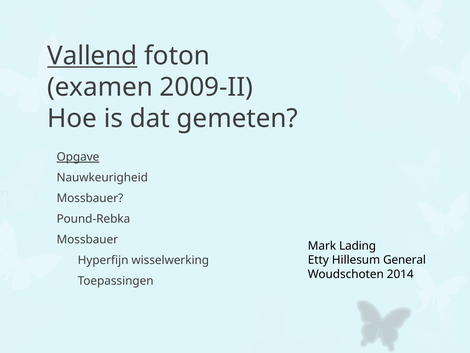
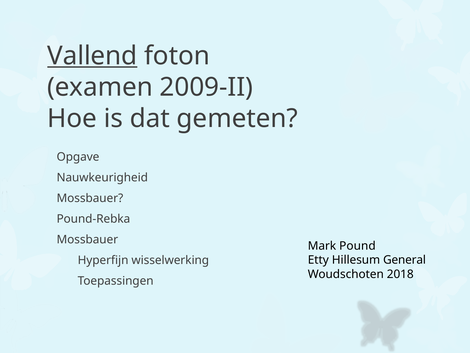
Opgave underline: present -> none (78, 157)
Lading: Lading -> Pound (357, 246)
2014: 2014 -> 2018 (400, 274)
